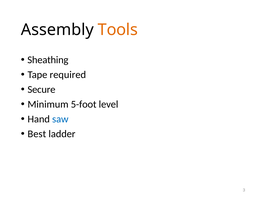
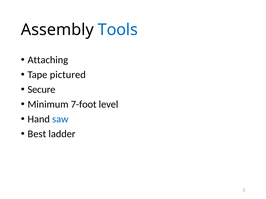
Tools colour: orange -> blue (118, 30)
Sheathing: Sheathing -> Attaching (48, 60)
required: required -> pictured (68, 75)
5-foot: 5-foot -> 7-foot (84, 105)
